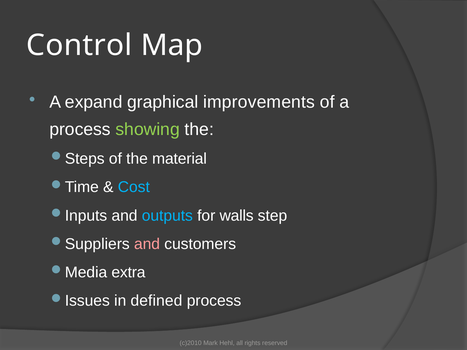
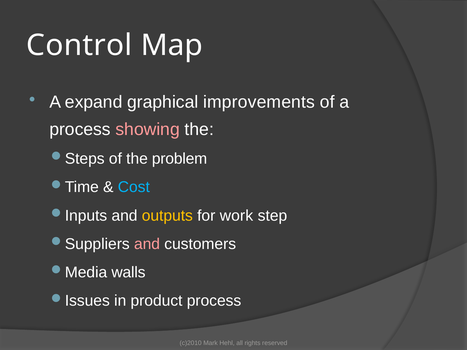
showing colour: light green -> pink (148, 129)
material: material -> problem (179, 159)
outputs colour: light blue -> yellow (167, 216)
walls: walls -> work (236, 216)
extra: extra -> walls (128, 273)
defined: defined -> product (156, 301)
